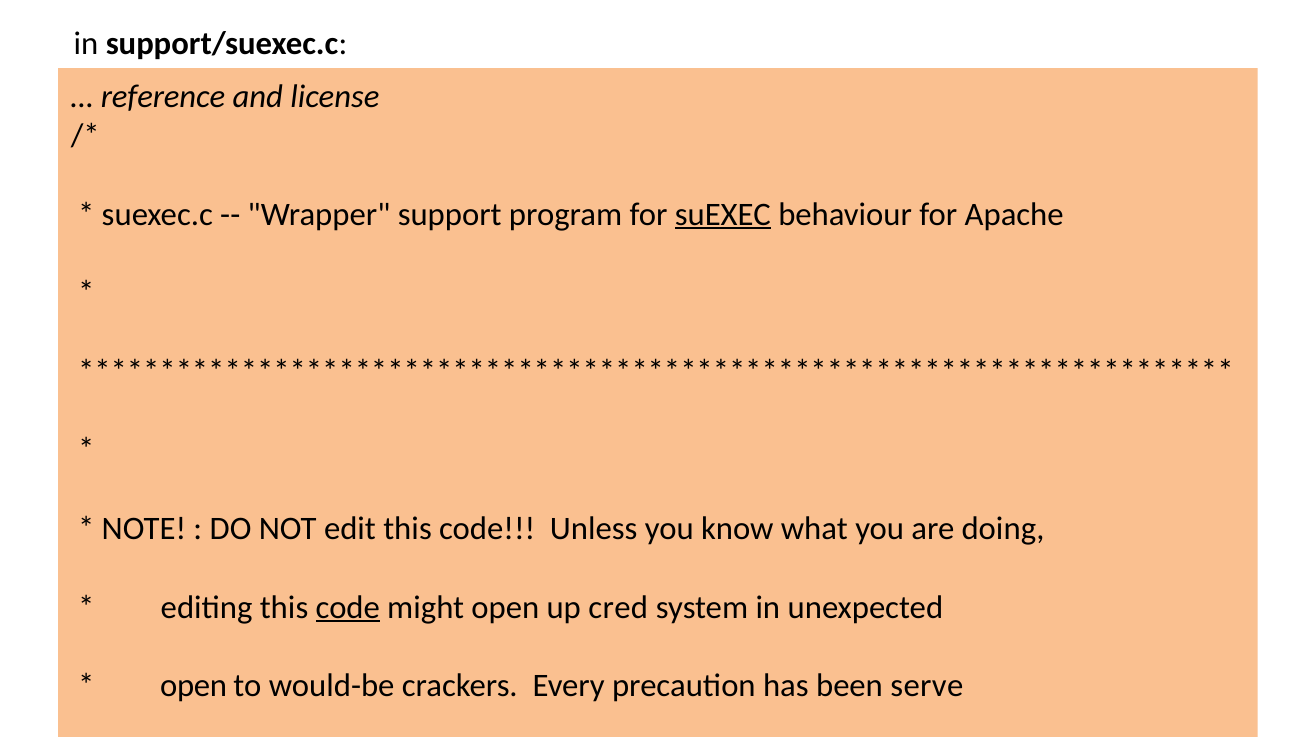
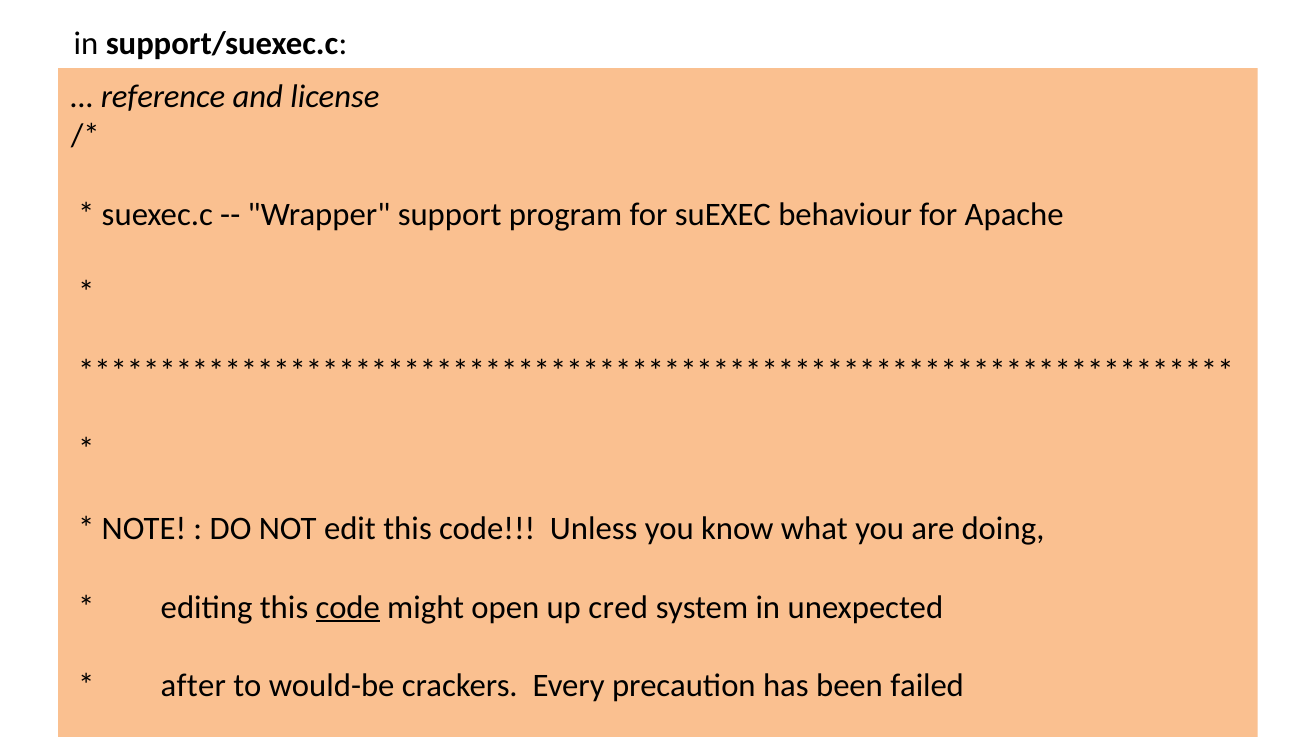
suEXEC underline: present -> none (723, 214)
open: open -> after (193, 685)
serve: serve -> failed (927, 685)
